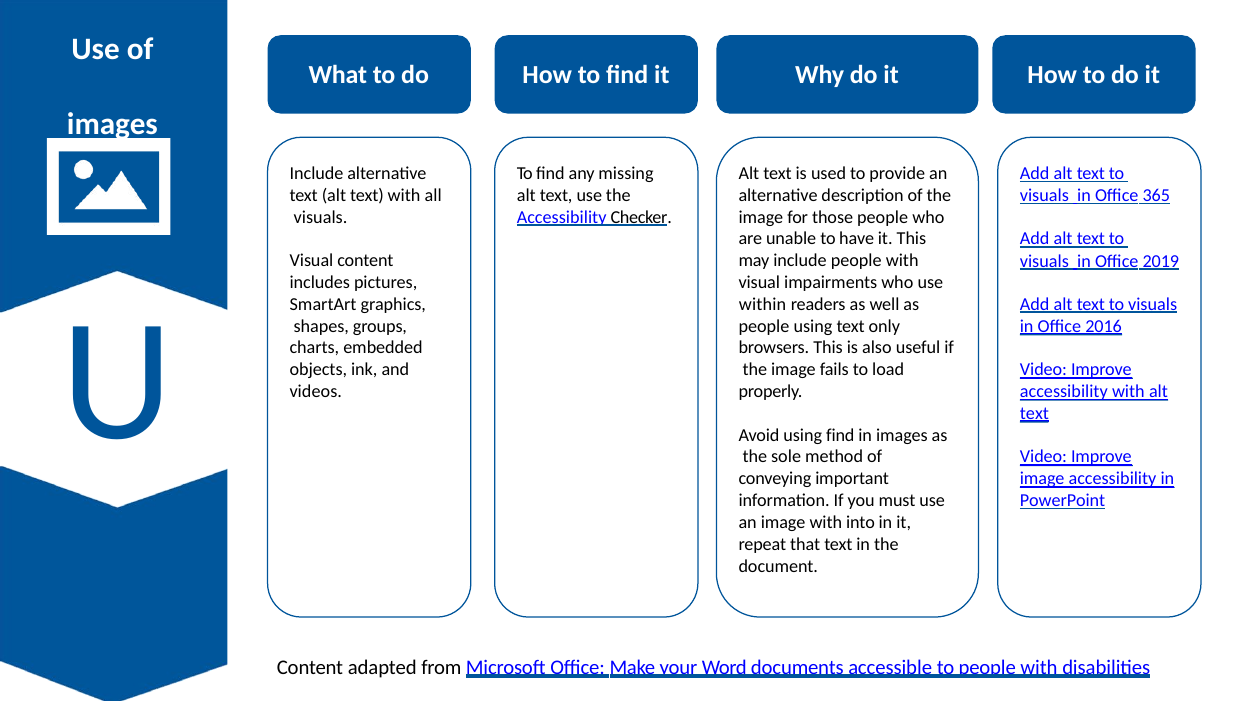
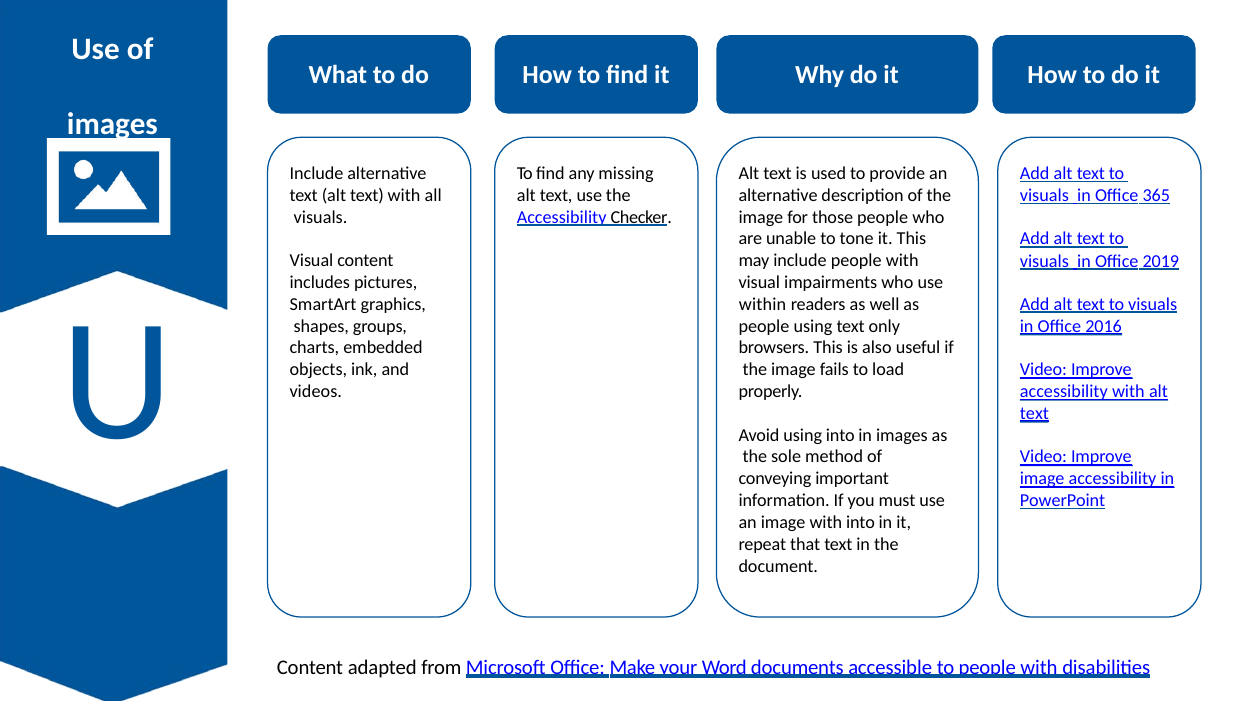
have: have -> tone (857, 239)
using find: find -> into (840, 435)
